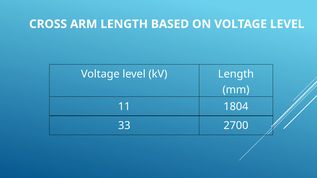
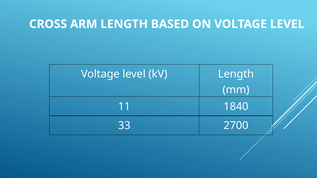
1804: 1804 -> 1840 (236, 107)
